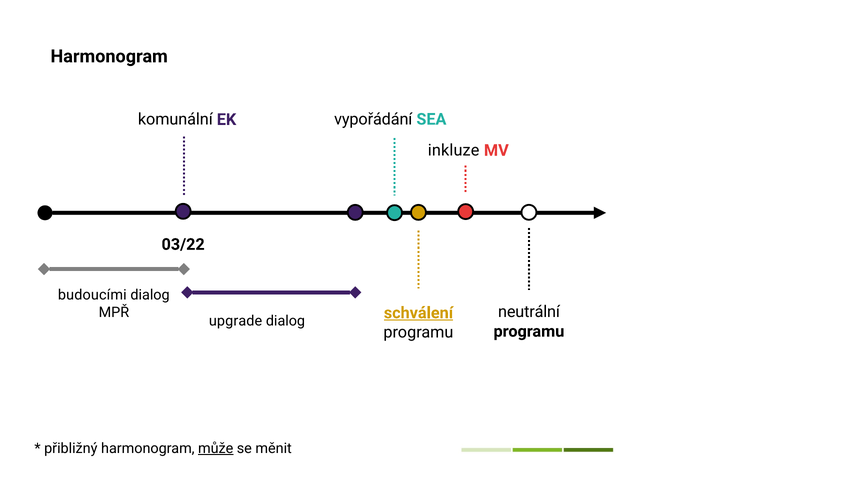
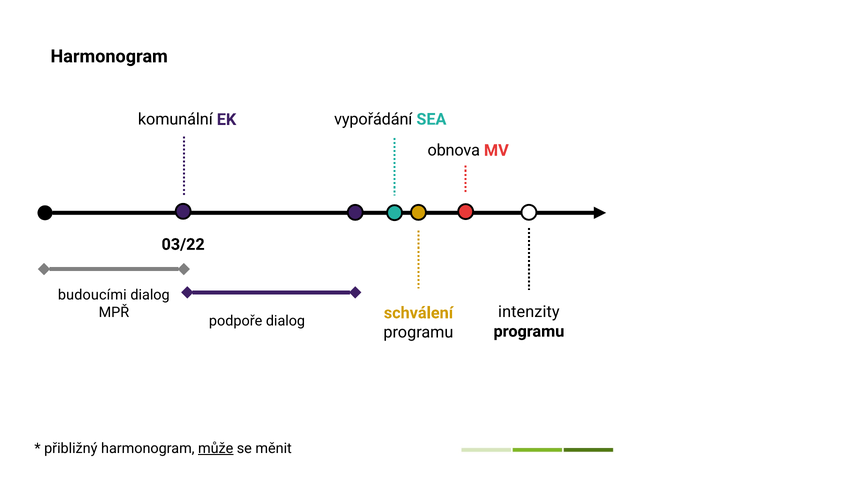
inkluze: inkluze -> obnova (454, 150)
neutrální: neutrální -> intenzity (529, 312)
schválení underline: present -> none (418, 313)
upgrade: upgrade -> podpoře (236, 321)
